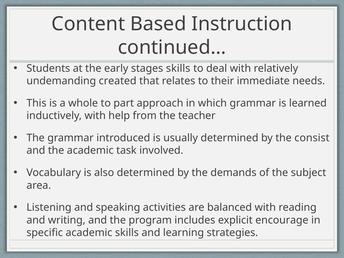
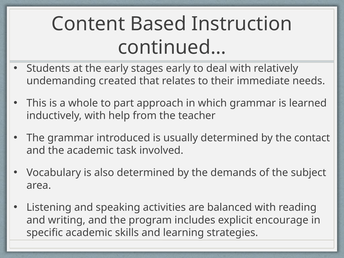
stages skills: skills -> early (178, 68)
consist: consist -> contact (312, 138)
